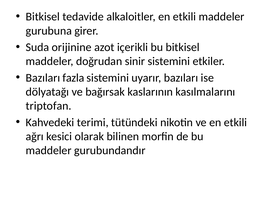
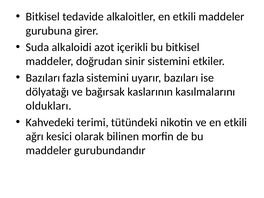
orijinine: orijinine -> alkaloidi (72, 47)
triptofan: triptofan -> oldukları (49, 106)
